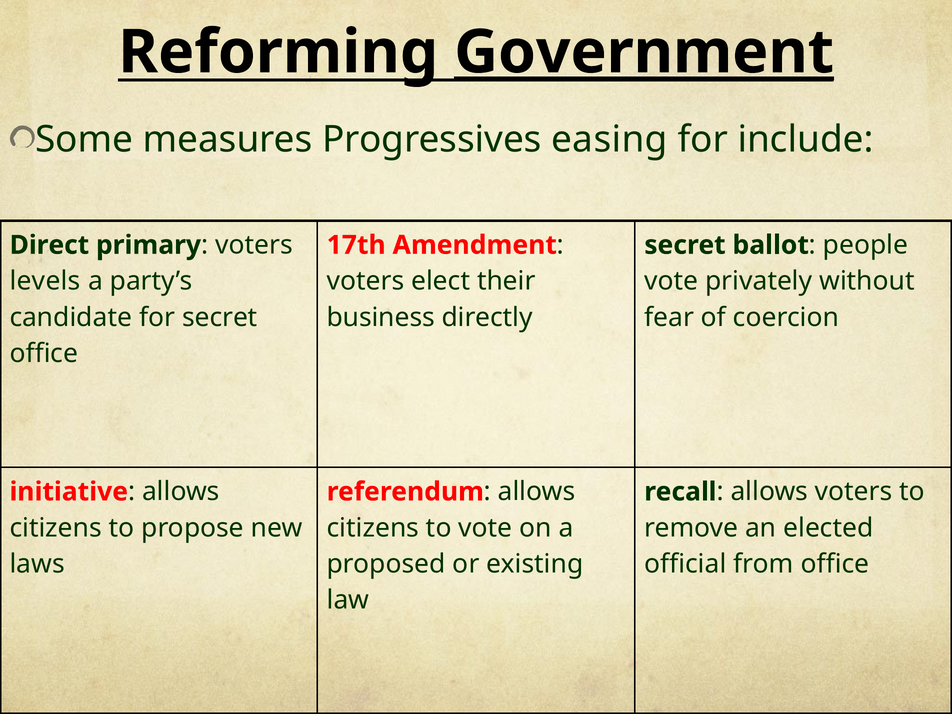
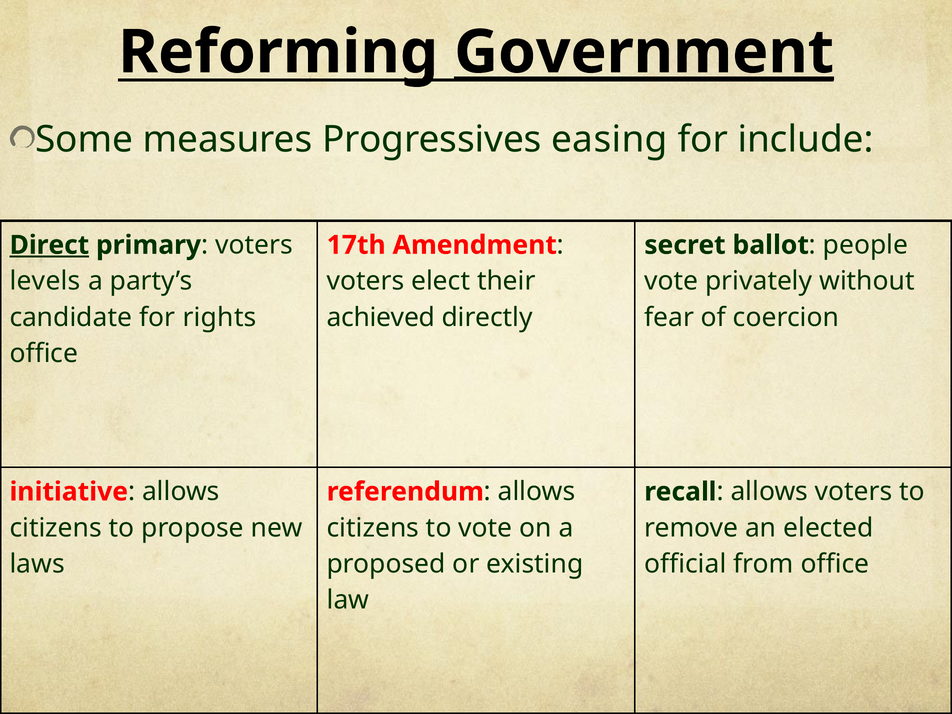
Direct underline: none -> present (49, 245)
for secret: secret -> rights (220, 317)
business: business -> achieved (381, 317)
